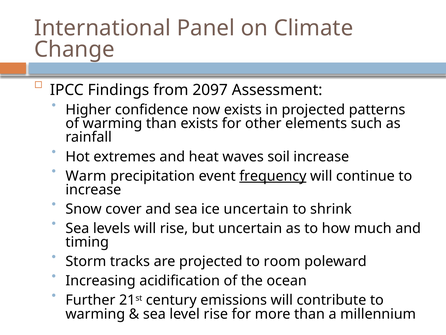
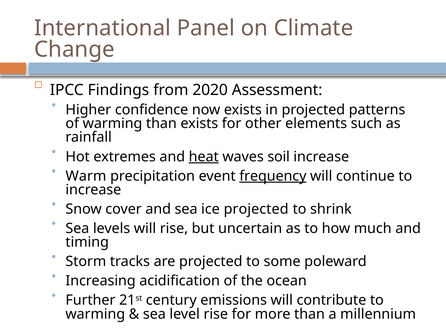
2097: 2097 -> 2020 (210, 90)
heat underline: none -> present (204, 156)
ice uncertain: uncertain -> projected (256, 209)
room: room -> some (282, 261)
